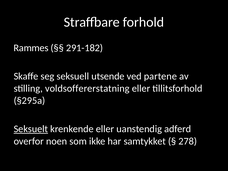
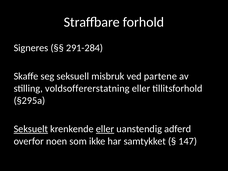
Rammes: Rammes -> Signeres (31, 48)
291-182: 291-182 -> 291-284 (85, 48)
utsende: utsende -> misbruk (108, 76)
eller underline: none -> present (105, 129)
278: 278 -> 147 (188, 141)
